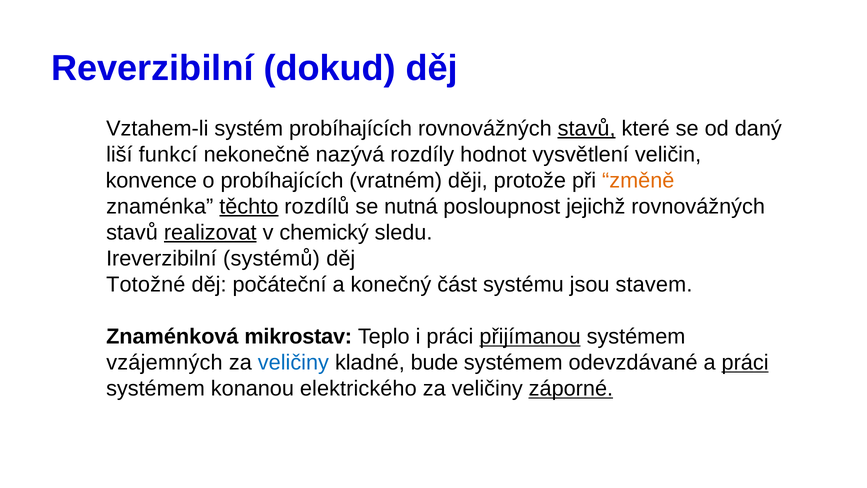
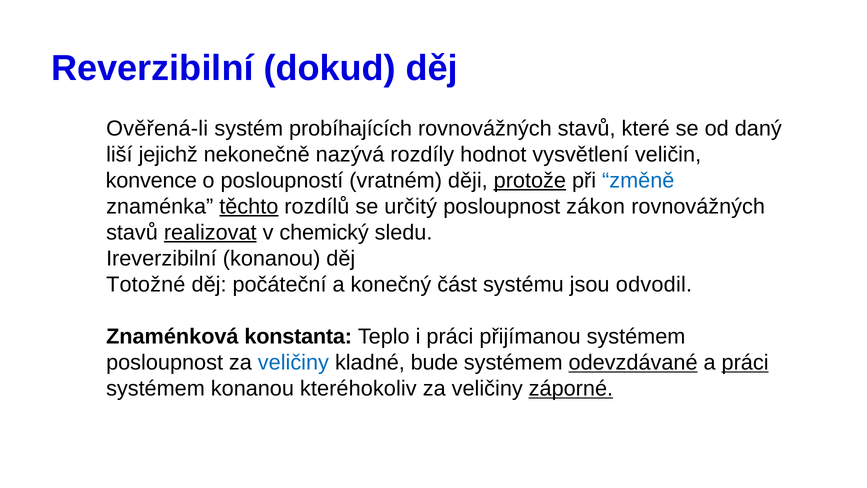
Vztahem-li: Vztahem-li -> Ověřená-li (157, 128)
stavů underline: present -> none (587, 128)
funkcí: funkcí -> jejichž (168, 154)
o probíhajících: probíhajících -> posloupností (282, 180)
protože underline: none -> present (530, 180)
změně colour: orange -> blue (638, 180)
nutná: nutná -> určitý (411, 206)
jejichž: jejichž -> zákon (596, 206)
Ireverzibilní systémů: systémů -> konanou (272, 258)
stavem: stavem -> odvodil (654, 284)
mikrostav: mikrostav -> konstanta (298, 336)
přijímanou underline: present -> none (530, 336)
vzájemných: vzájemných -> posloupnost (165, 362)
odevzdávané underline: none -> present (633, 362)
elektrického: elektrického -> kteréhokoliv (358, 388)
